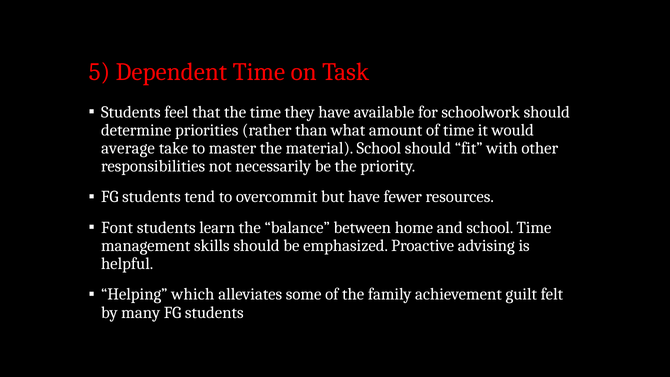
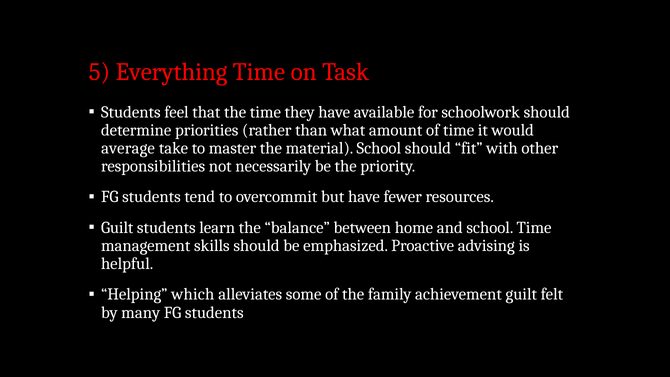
Dependent: Dependent -> Everything (172, 72)
Font: Font -> Guilt (117, 228)
